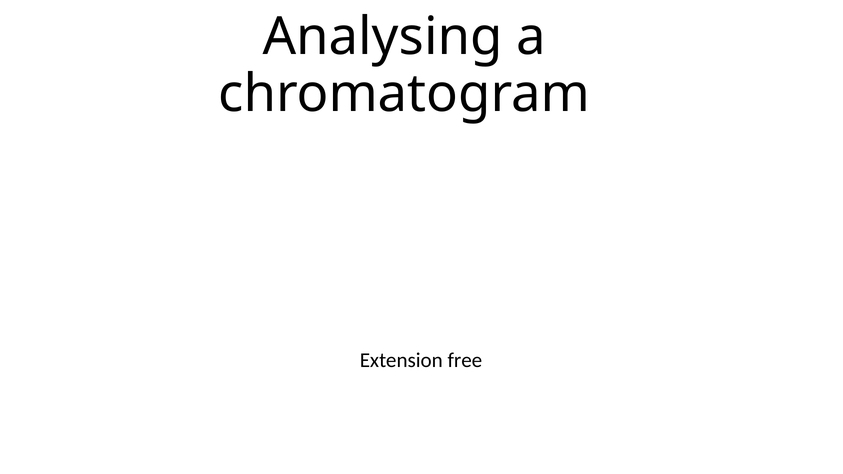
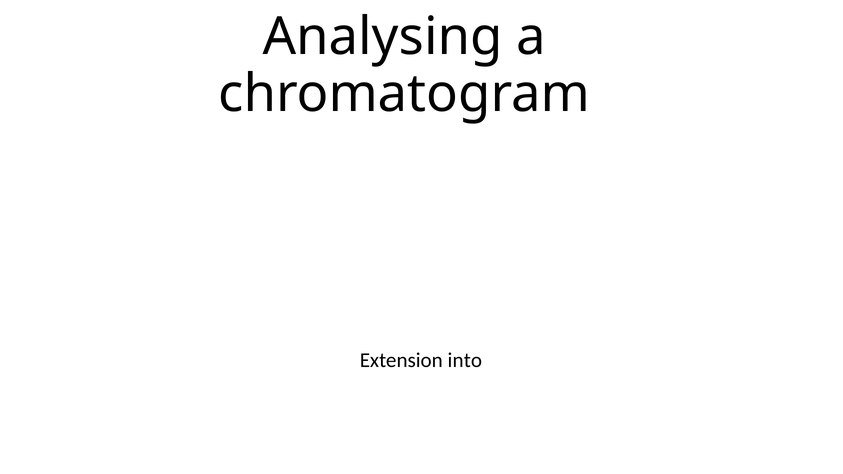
free: free -> into (465, 360)
